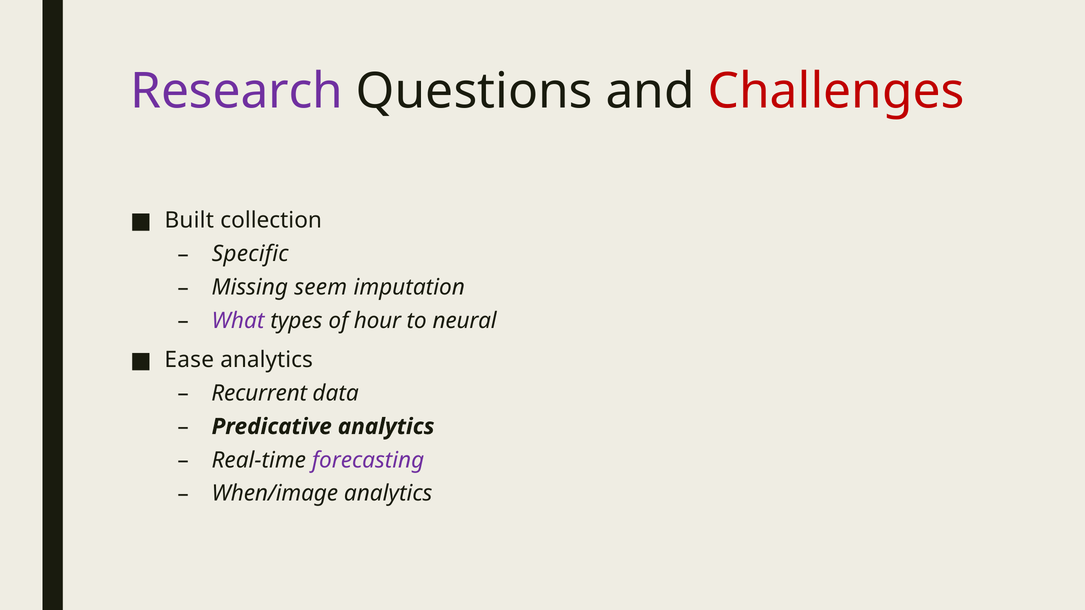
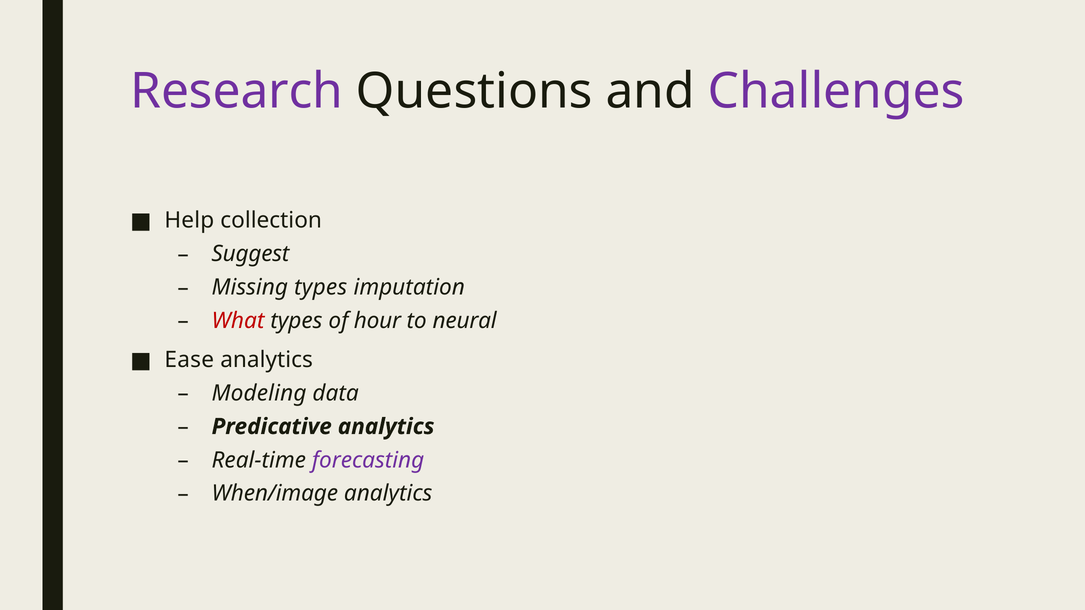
Challenges colour: red -> purple (836, 91)
Built: Built -> Help (189, 220)
Specific: Specific -> Suggest (250, 254)
Missing seem: seem -> types (321, 287)
What colour: purple -> red (238, 321)
Recurrent: Recurrent -> Modeling (259, 393)
